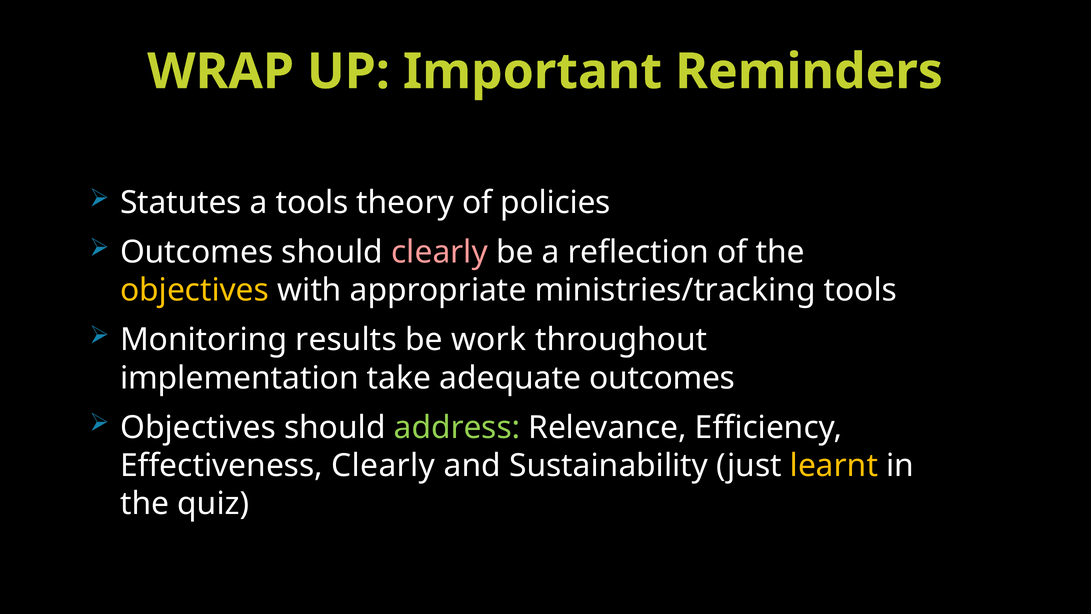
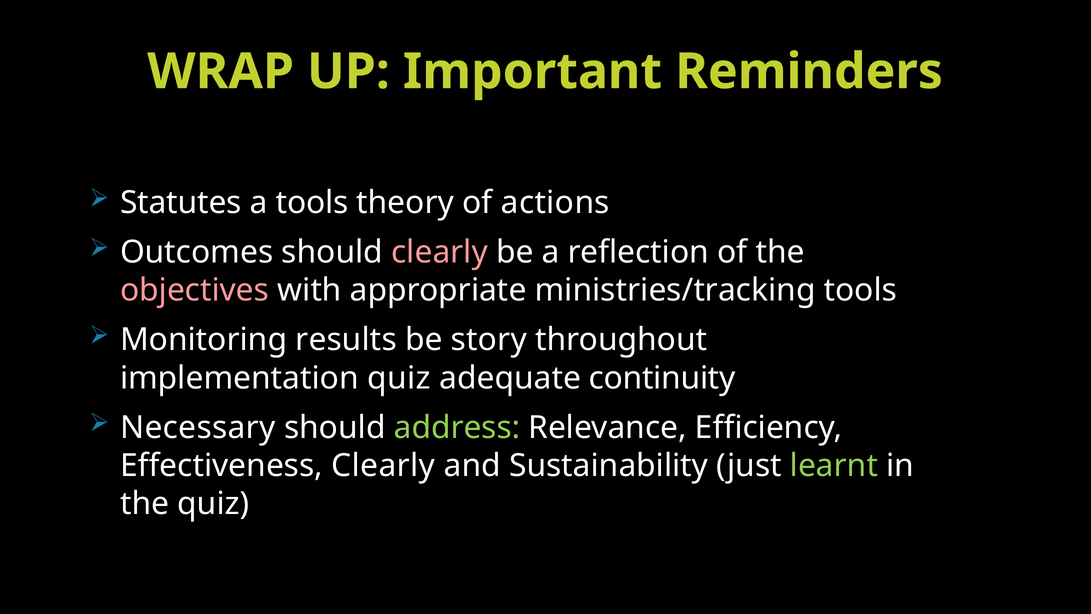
policies: policies -> actions (555, 203)
objectives colour: yellow -> pink (195, 290)
work: work -> story (489, 340)
implementation take: take -> quiz (399, 378)
adequate outcomes: outcomes -> continuity (662, 378)
Objectives: Objectives -> Necessary (198, 427)
learnt colour: yellow -> light green (834, 465)
